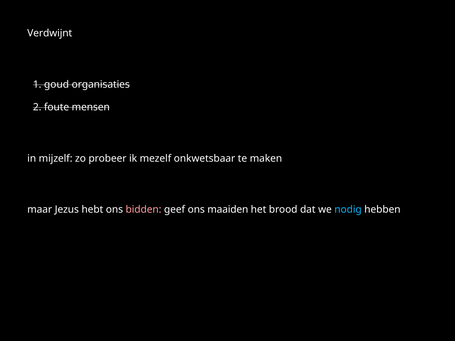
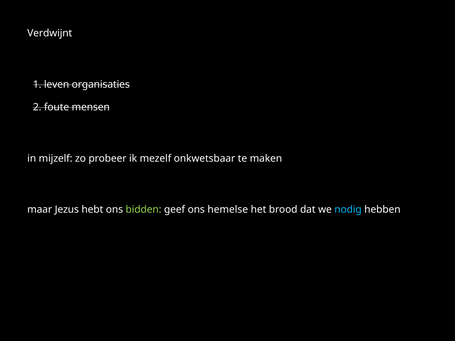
goud: goud -> leven (57, 85)
bidden colour: pink -> light green (144, 210)
maaiden: maaiden -> hemelse (228, 210)
